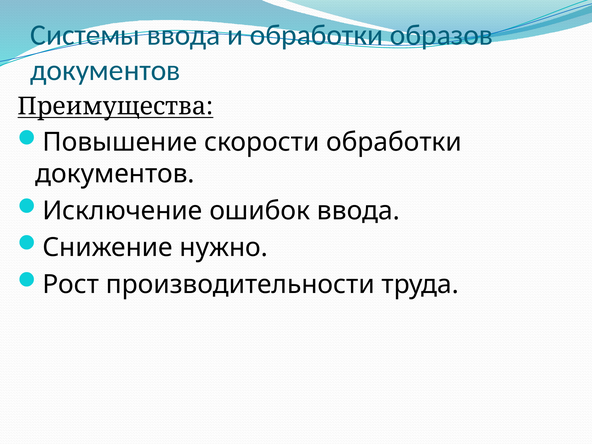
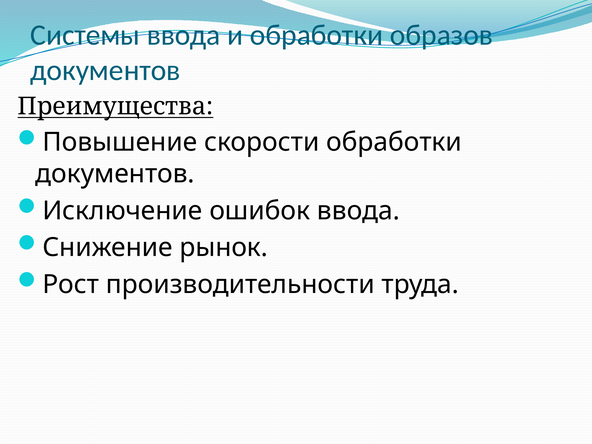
нужно: нужно -> рынок (224, 248)
